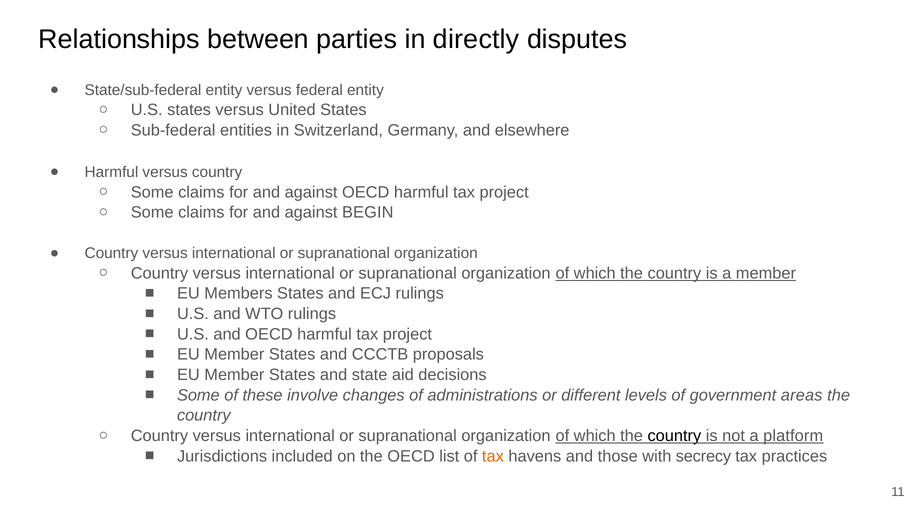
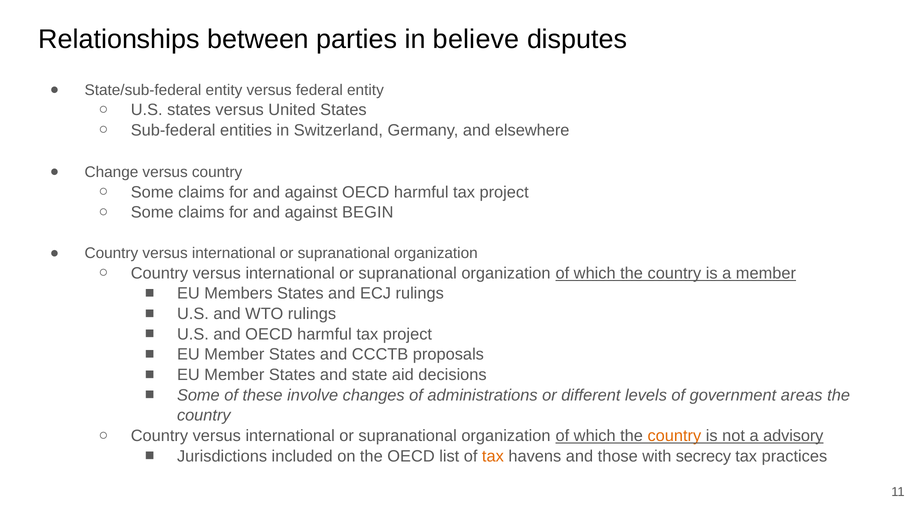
directly: directly -> believe (476, 39)
Harmful: Harmful -> Change (111, 172)
country colour: black -> orange (674, 436)
platform: platform -> advisory (793, 436)
